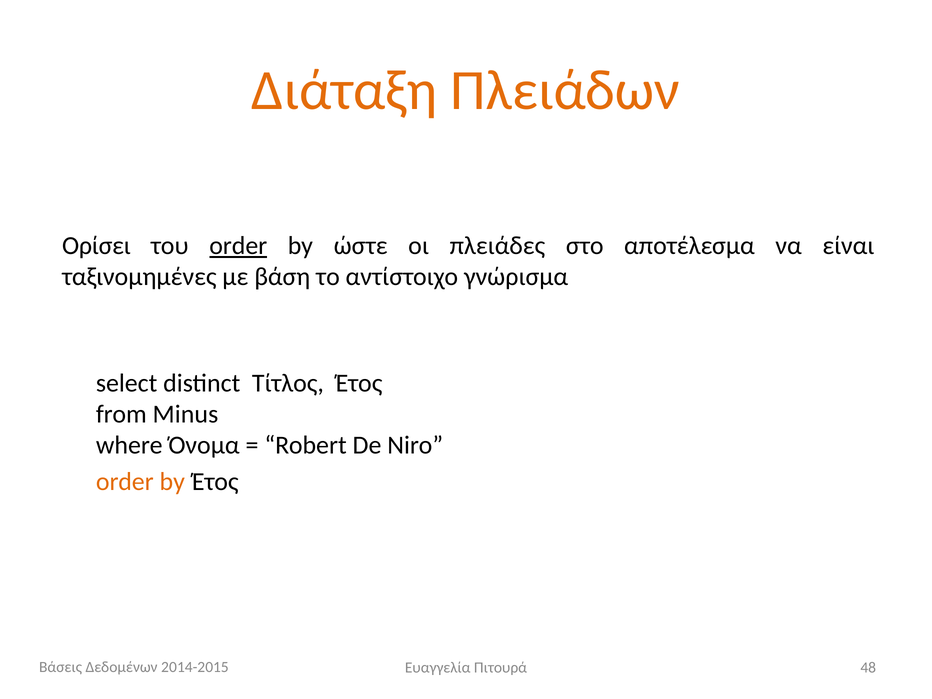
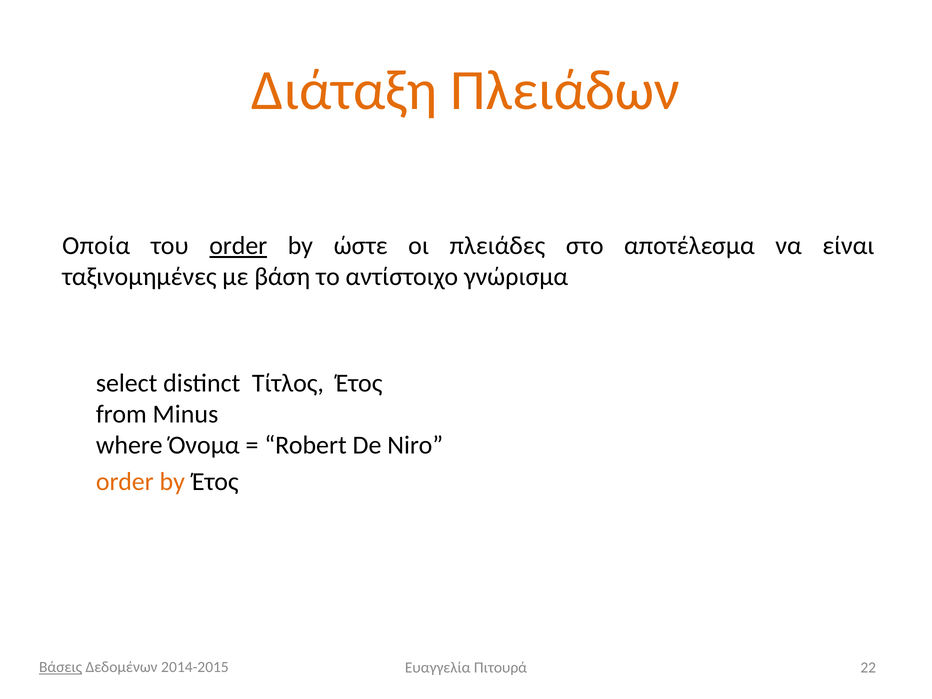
Ορίσει: Ορίσει -> Οποία (96, 246)
Βάσεις underline: none -> present (61, 667)
48: 48 -> 22 (868, 667)
